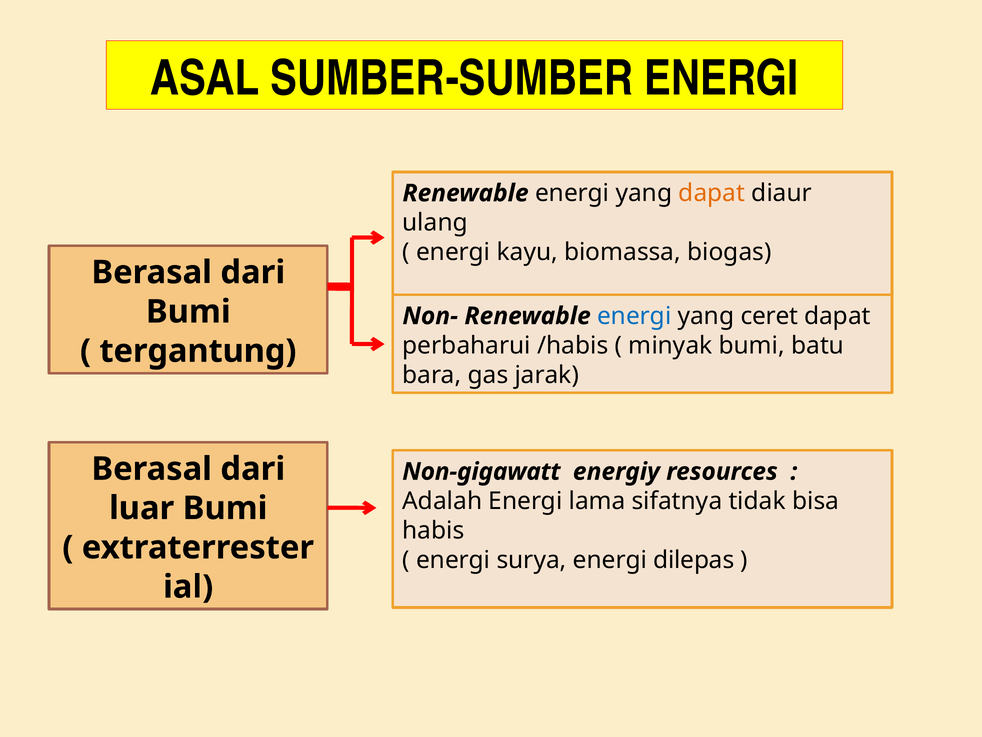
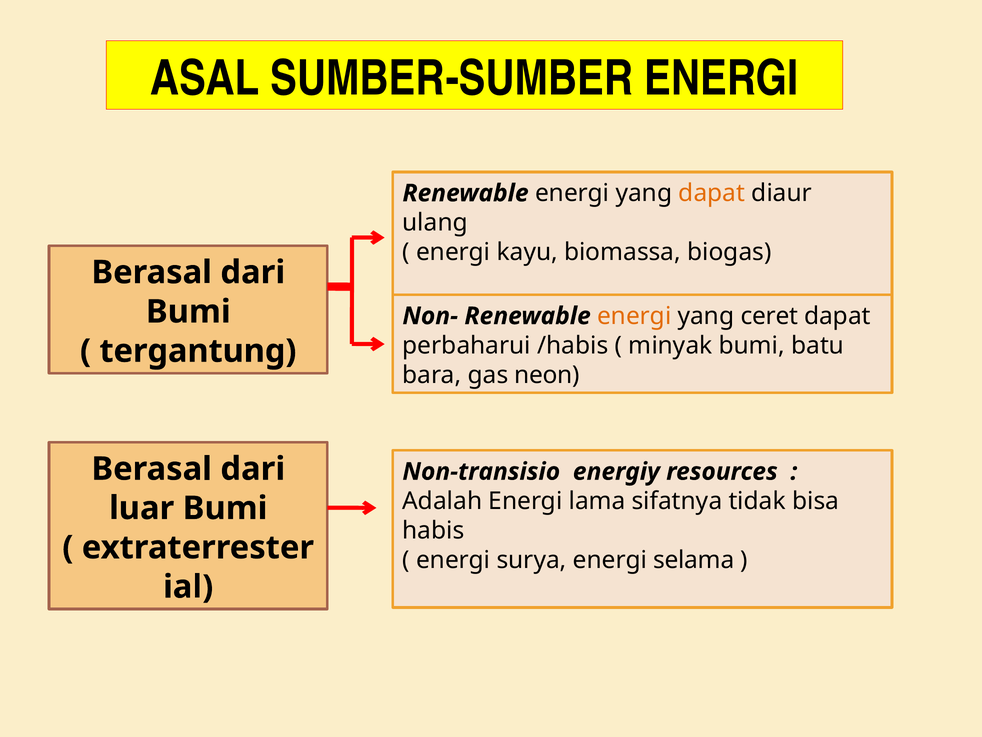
energi colour: blue -> orange (634, 316)
jarak: jarak -> neon (547, 375)
Non-gigawatt: Non-gigawatt -> Non-transisio (481, 471)
dilepas: dilepas -> selama (694, 560)
